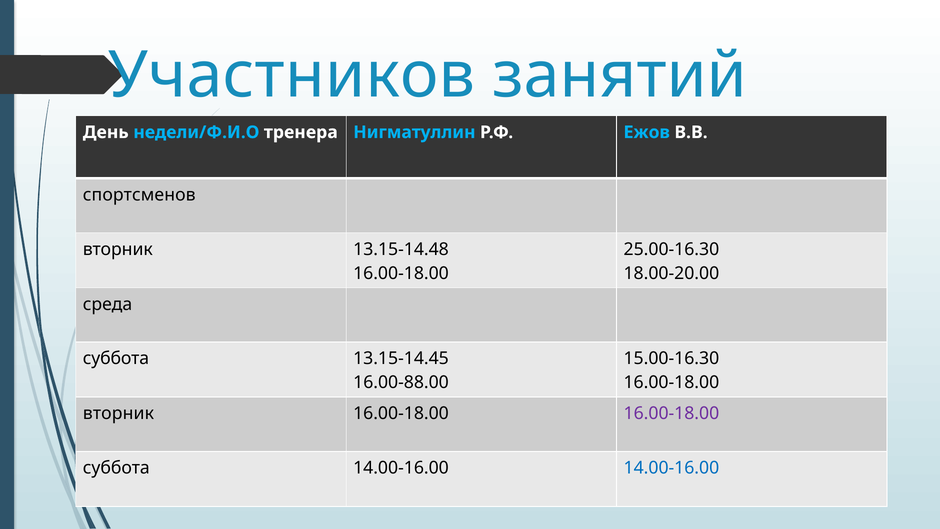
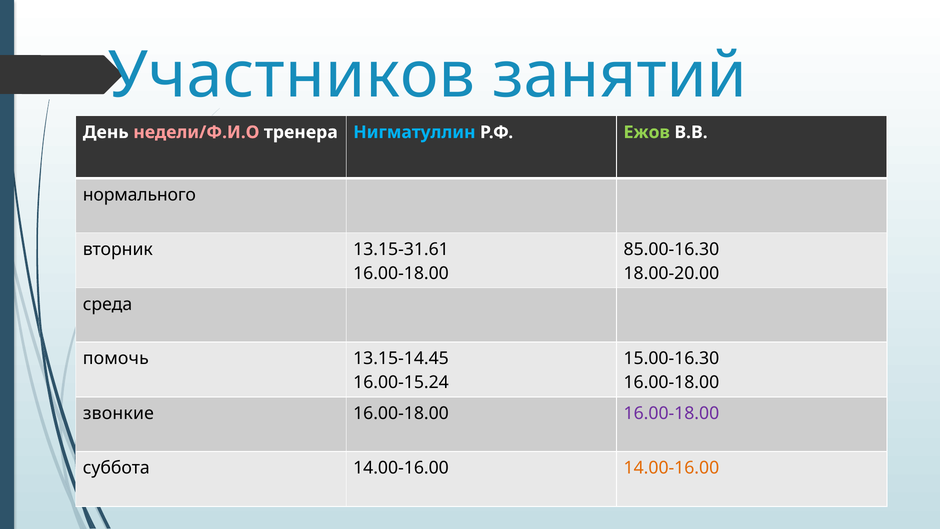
недели/Ф.И.О colour: light blue -> pink (196, 132)
Ежов colour: light blue -> light green (647, 132)
спортсменов: спортсменов -> нормального (139, 195)
13.15-14.48: 13.15-14.48 -> 13.15-31.61 (401, 249)
25.00-16.30: 25.00-16.30 -> 85.00-16.30 (671, 249)
суббота: суббота -> помочь (116, 358)
16.00-88.00: 16.00-88.00 -> 16.00-15.24 (401, 382)
вторник: вторник -> звонкие (118, 413)
14.00-16.00 colour: blue -> orange (671, 468)
